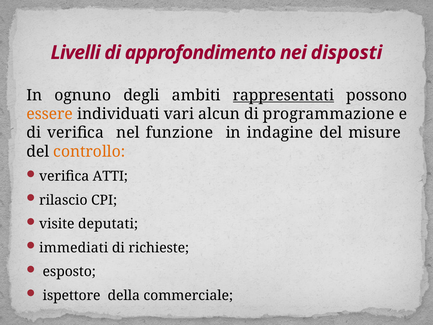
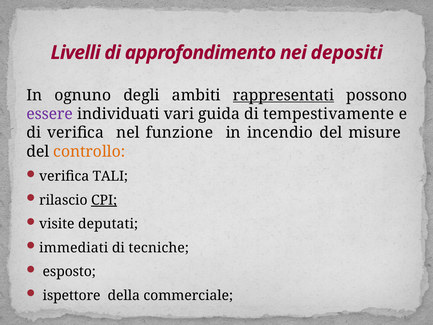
disposti: disposti -> depositi (347, 53)
essere colour: orange -> purple (50, 114)
alcun: alcun -> guida (219, 114)
programmazione: programmazione -> tempestivamente (329, 114)
indagine: indagine -> incendio (280, 133)
ATTI: ATTI -> TALI (110, 176)
CPI underline: none -> present (104, 200)
richieste: richieste -> tecniche (159, 248)
